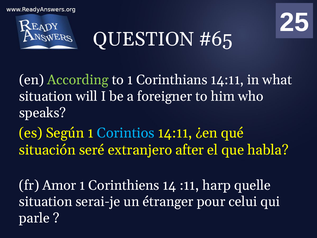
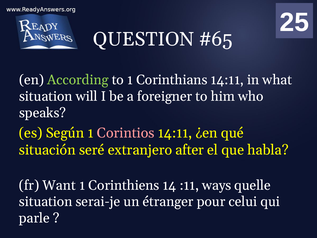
Corintios colour: light blue -> pink (126, 133)
Amor: Amor -> Want (59, 185)
harp: harp -> ways (217, 185)
